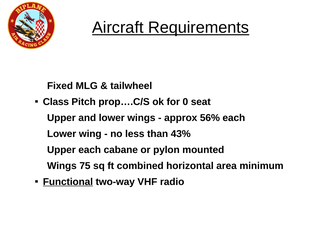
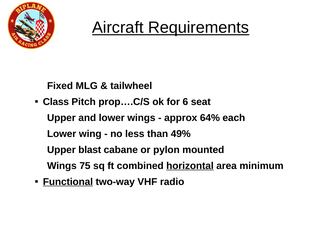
0: 0 -> 6 (185, 102)
56%: 56% -> 64% (210, 118)
43%: 43% -> 49% (181, 134)
each: each -> blast (90, 150)
horizontal underline: none -> present (190, 166)
